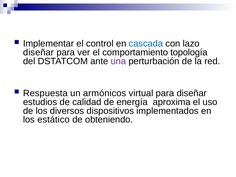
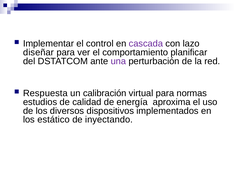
cascada colour: blue -> purple (146, 44)
topología: topología -> planificar (189, 52)
armónicos: armónicos -> calibración (105, 93)
para diseñar: diseñar -> normas (192, 93)
obteniendo: obteniendo -> inyectando (109, 120)
